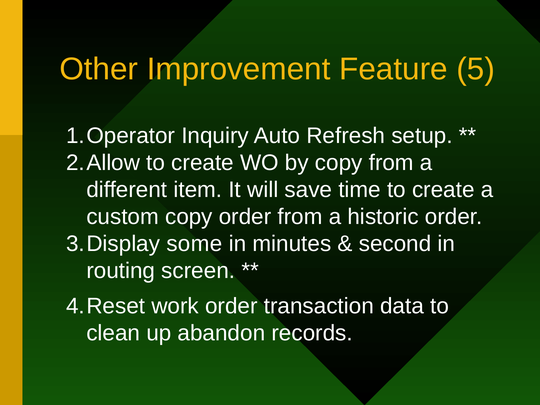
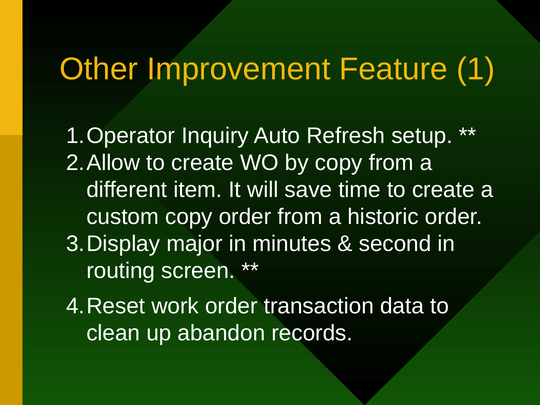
5: 5 -> 1 (476, 69)
some: some -> major (194, 244)
